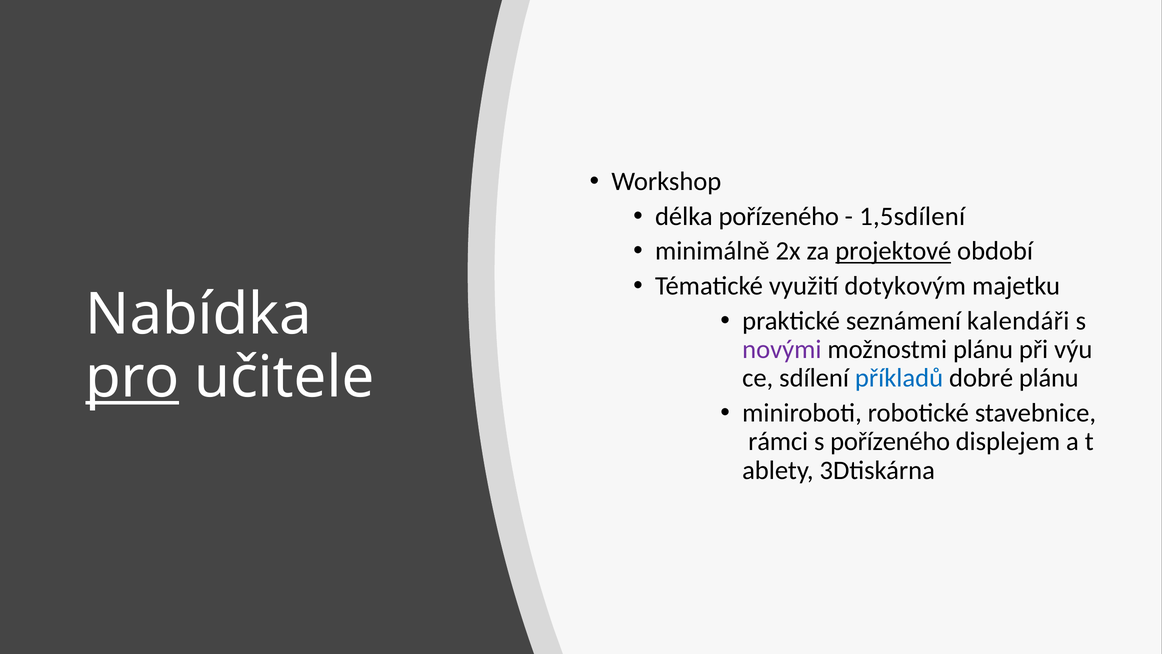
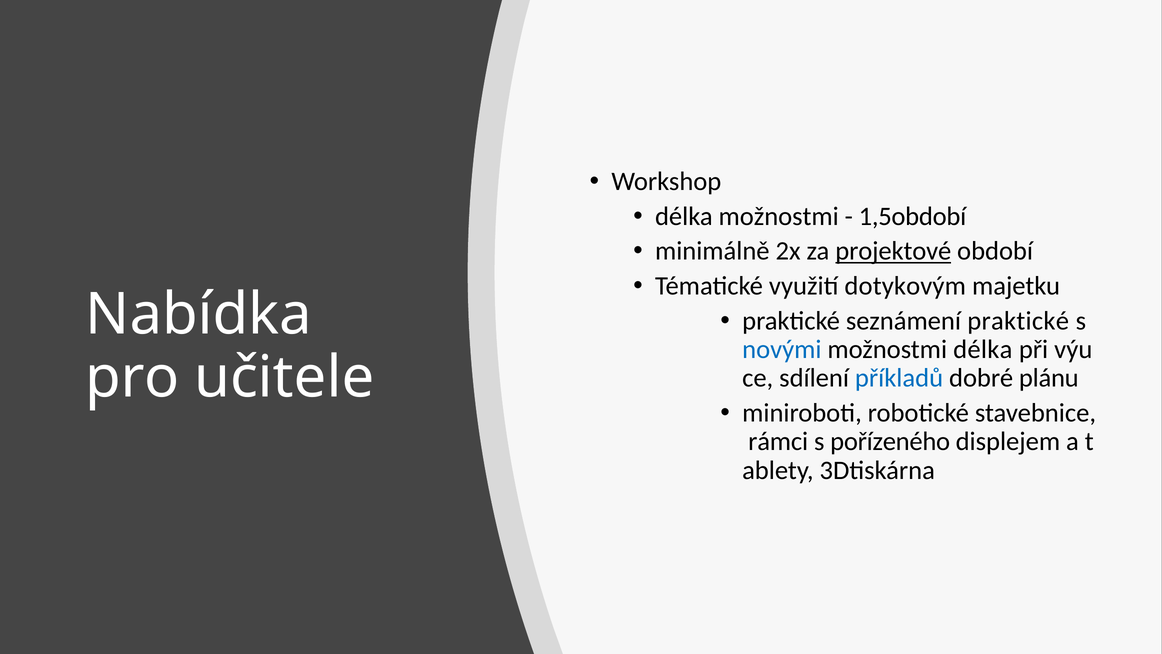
délka pořízeného: pořízeného -> možnostmi (779, 216)
1,5sdílení: 1,5sdílení -> 1,5období (912, 216)
seznámení kalendáři: kalendáři -> praktické (1018, 321)
novými colour: purple -> blue (782, 349)
možnostmi plánu: plánu -> délka (983, 349)
pro underline: present -> none (132, 377)
